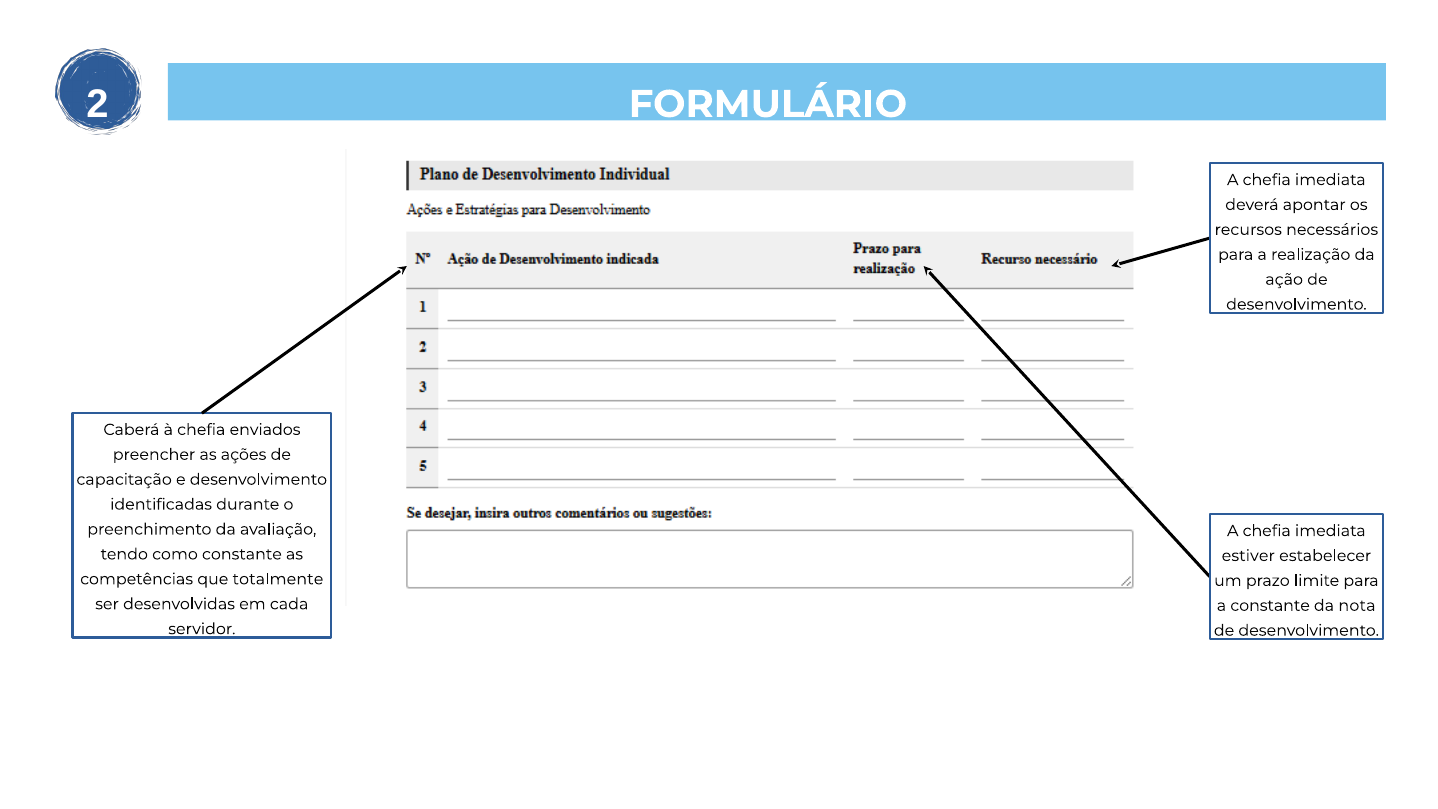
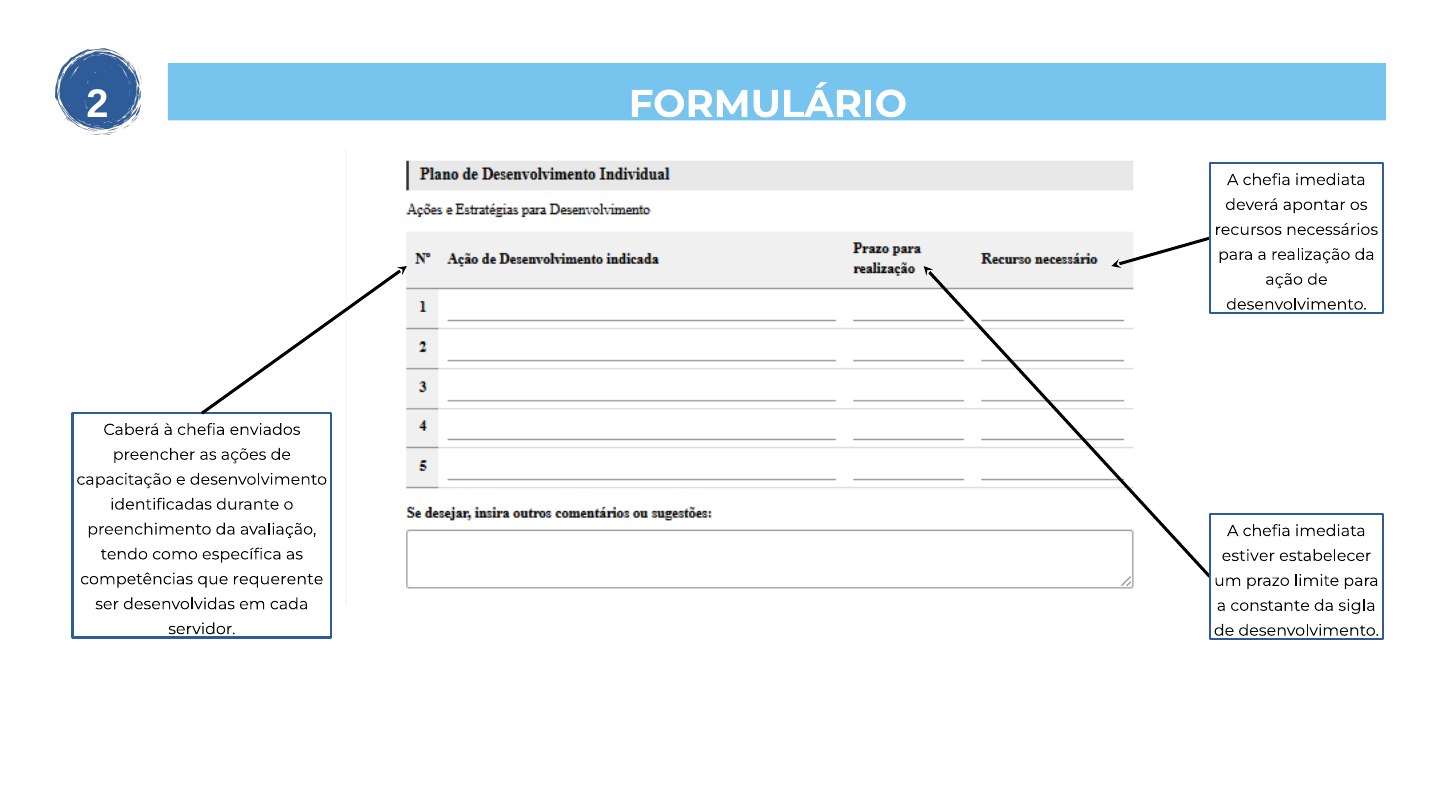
como constante: constante -> específica (242, 554)
totalmente: totalmente -> requerente (278, 579)
nota: nota -> sigla (1357, 605)
